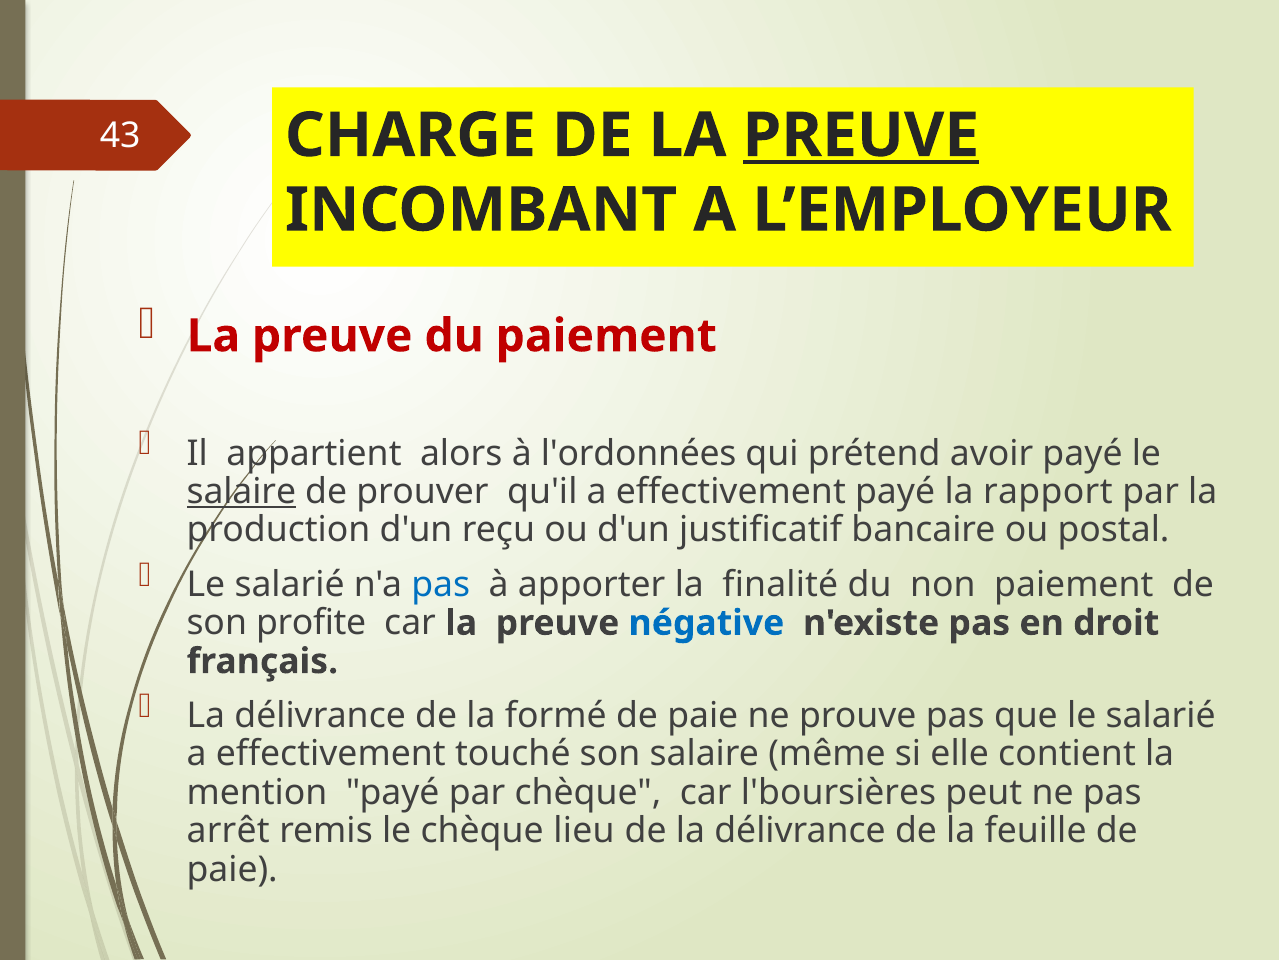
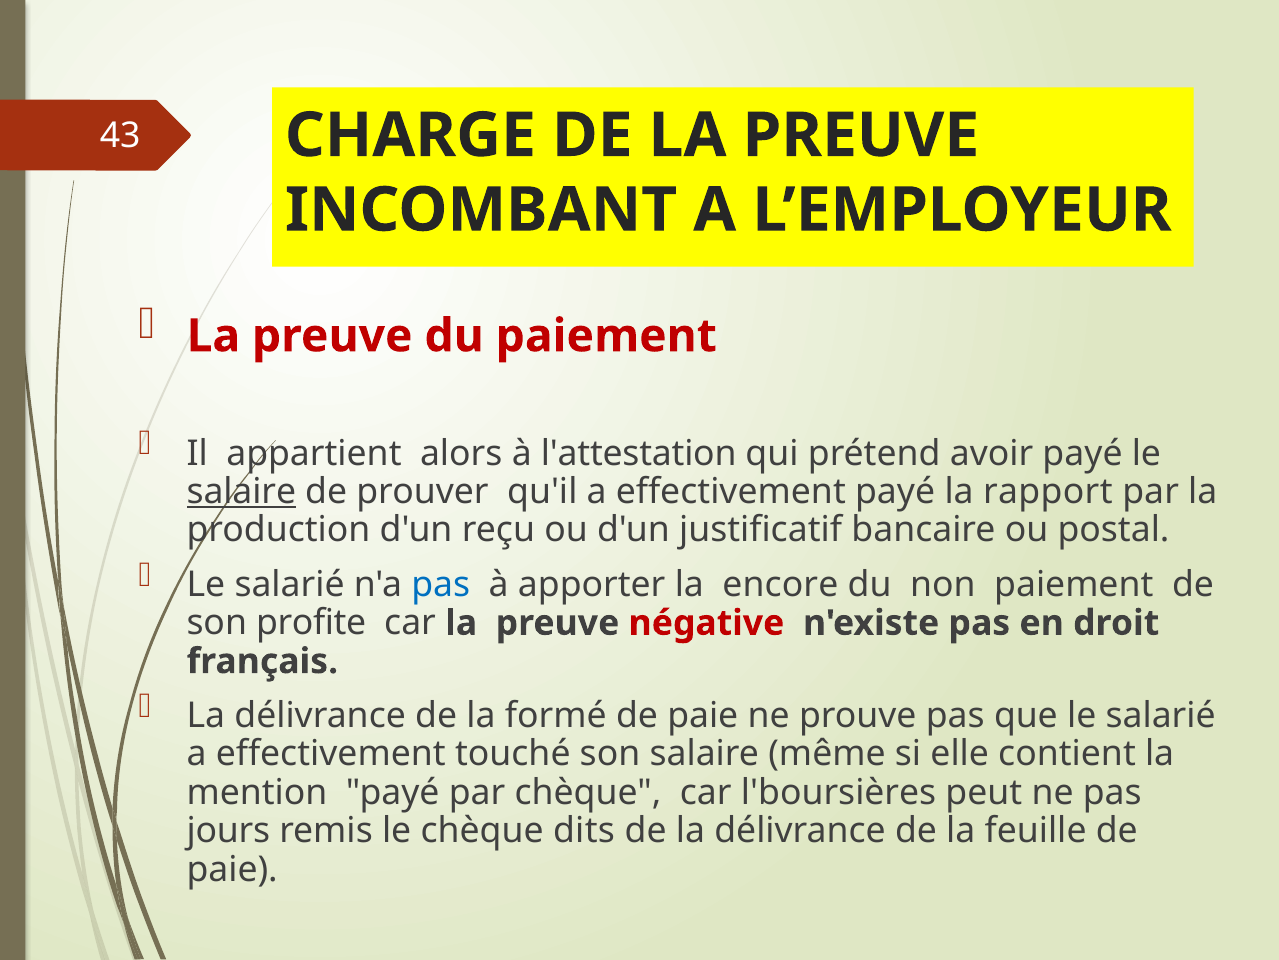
PREUVE underline: present -> none (861, 135)
l'ordonnées: l'ordonnées -> l'attestation (639, 453)
finalité: finalité -> encore (780, 584)
négative colour: blue -> red (706, 623)
arrêt: arrêt -> jours (228, 830)
lieu: lieu -> dits (584, 830)
